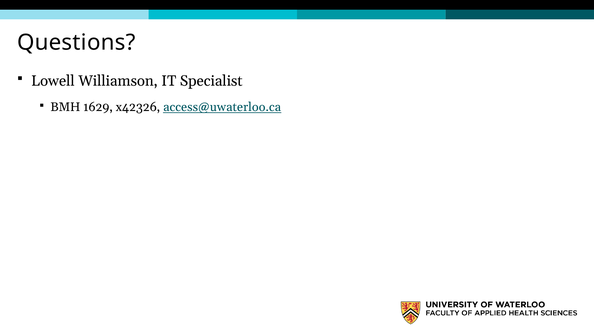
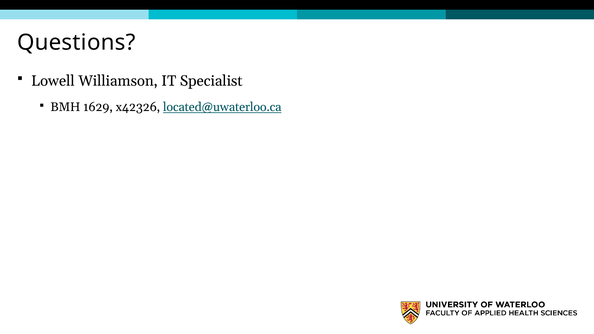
access@uwaterloo.ca: access@uwaterloo.ca -> located@uwaterloo.ca (222, 107)
